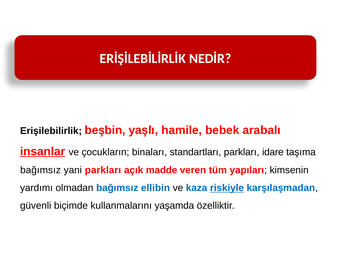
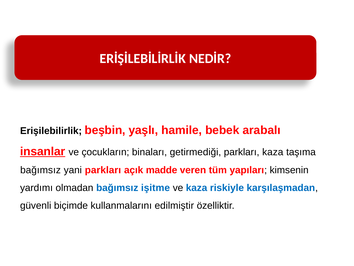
standartları: standartları -> getirmediği (195, 152)
parkları idare: idare -> kaza (273, 152)
ellibin: ellibin -> işitme (155, 188)
riskiyle underline: present -> none (227, 188)
yaşamda: yaşamda -> edilmiştir (174, 205)
